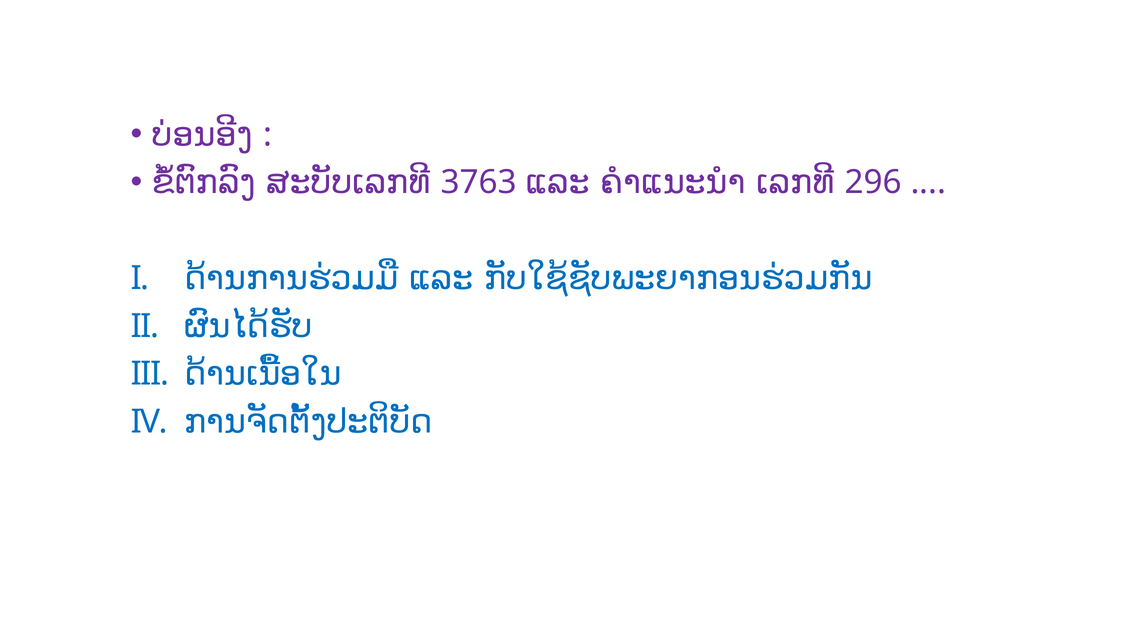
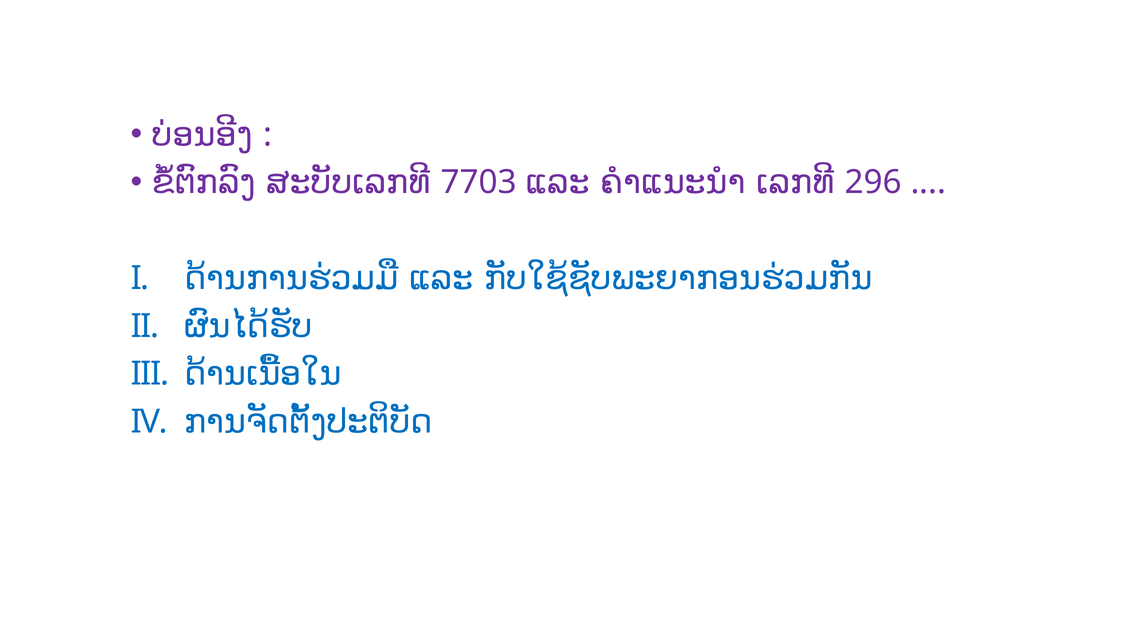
3763: 3763 -> 7703 (479, 182)
